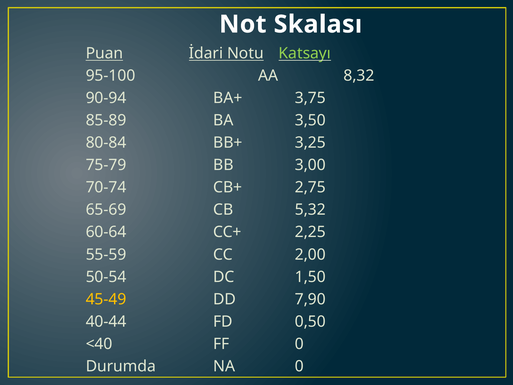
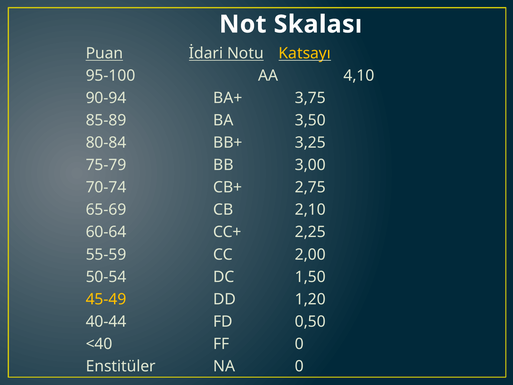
Katsayı colour: light green -> yellow (305, 53)
8,32: 8,32 -> 4,10 (359, 75)
5,32: 5,32 -> 2,10 (310, 210)
7,90: 7,90 -> 1,20 (310, 299)
Durumda: Durumda -> Enstitüler (121, 366)
